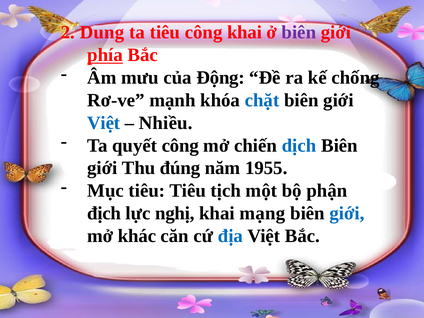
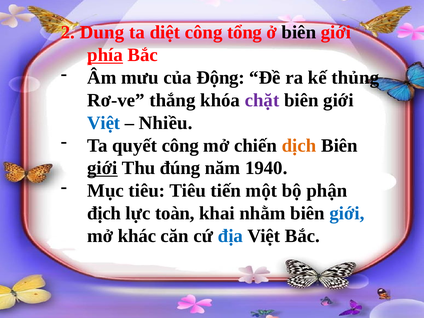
ta tiêu: tiêu -> diệt (165, 32)
công khai: khai -> tổng (245, 32)
biên colour: purple -> black (299, 32)
chống: chống -> thủng (355, 78)
mạnh: mạnh -> thắng (172, 100)
chặt colour: blue -> purple (262, 100)
dịch colour: blue -> orange (299, 145)
giới underline: none -> present (102, 168)
1955: 1955 -> 1940 (266, 168)
tịch: tịch -> tiến (226, 191)
nghị: nghị -> toàn (175, 213)
mạng: mạng -> nhằm (262, 213)
